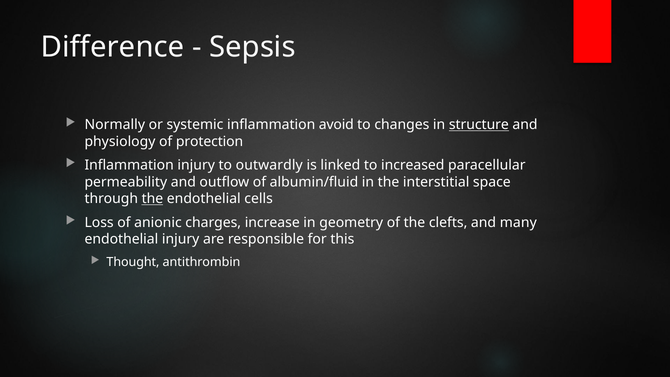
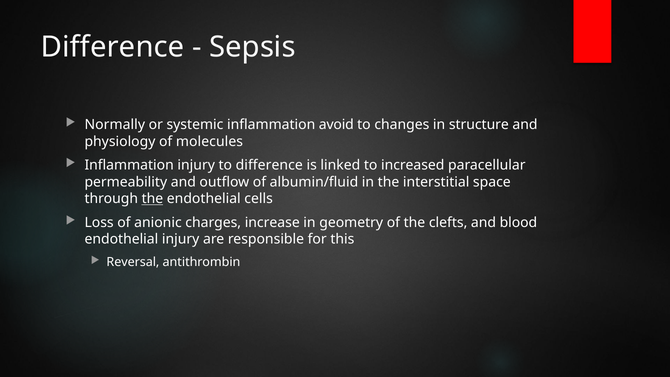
structure underline: present -> none (479, 125)
protection: protection -> molecules (210, 141)
to outwardly: outwardly -> difference (269, 165)
many: many -> blood (518, 222)
Thought: Thought -> Reversal (133, 262)
